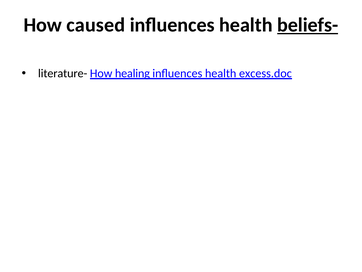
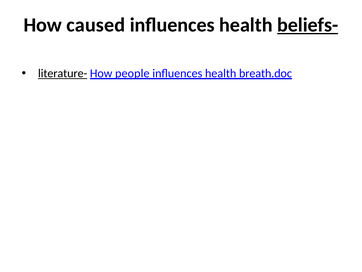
literature- underline: none -> present (63, 73)
healing: healing -> people (132, 73)
excess.doc: excess.doc -> breath.doc (265, 73)
